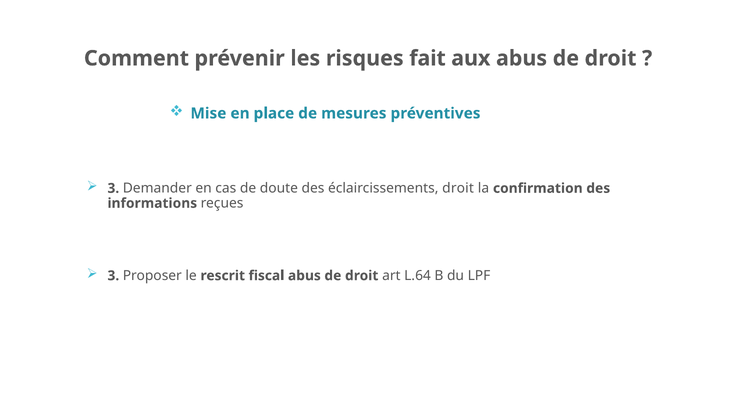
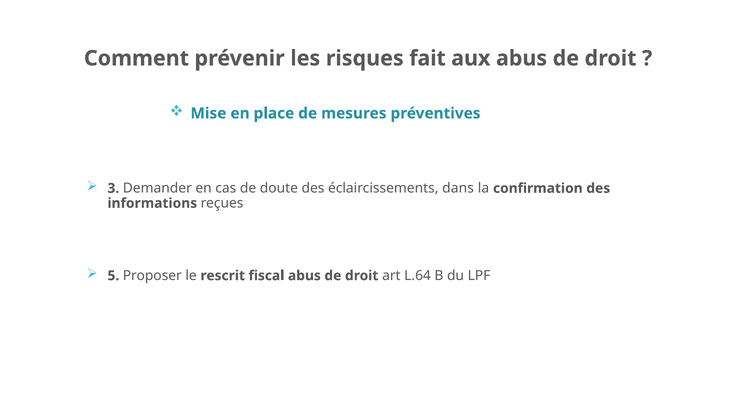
éclaircissements droit: droit -> dans (458, 188)
3: 3 -> 5 (113, 275)
